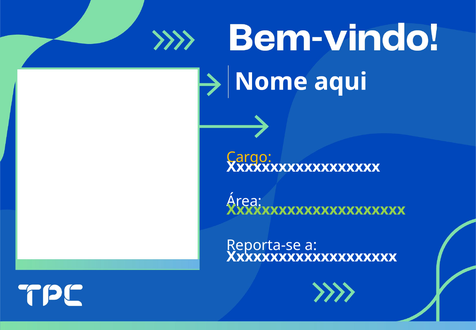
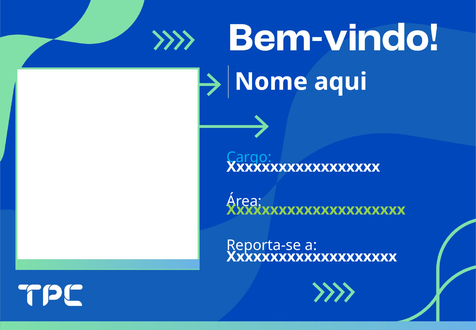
Cargo colour: yellow -> light blue (249, 157)
